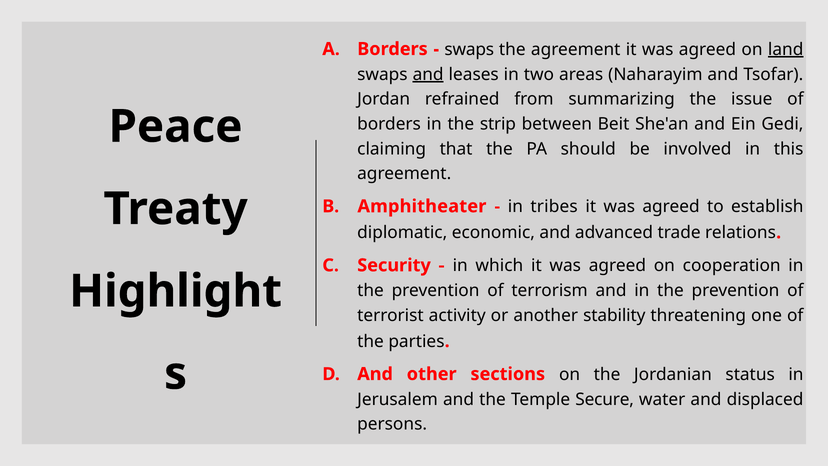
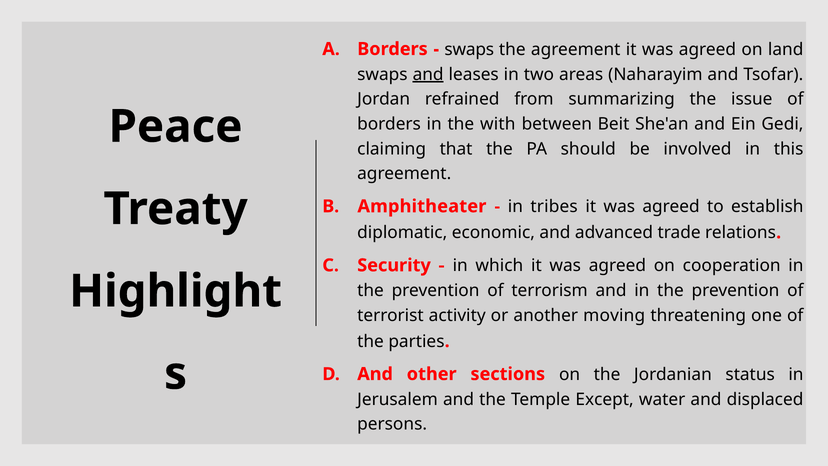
land underline: present -> none (786, 49)
strip: strip -> with (498, 124)
stability: stability -> moving (614, 315)
Secure: Secure -> Except (605, 399)
